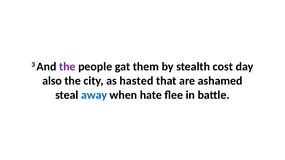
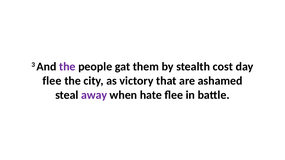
also: also -> flee (52, 81)
hasted: hasted -> victory (136, 81)
away colour: blue -> purple (94, 95)
